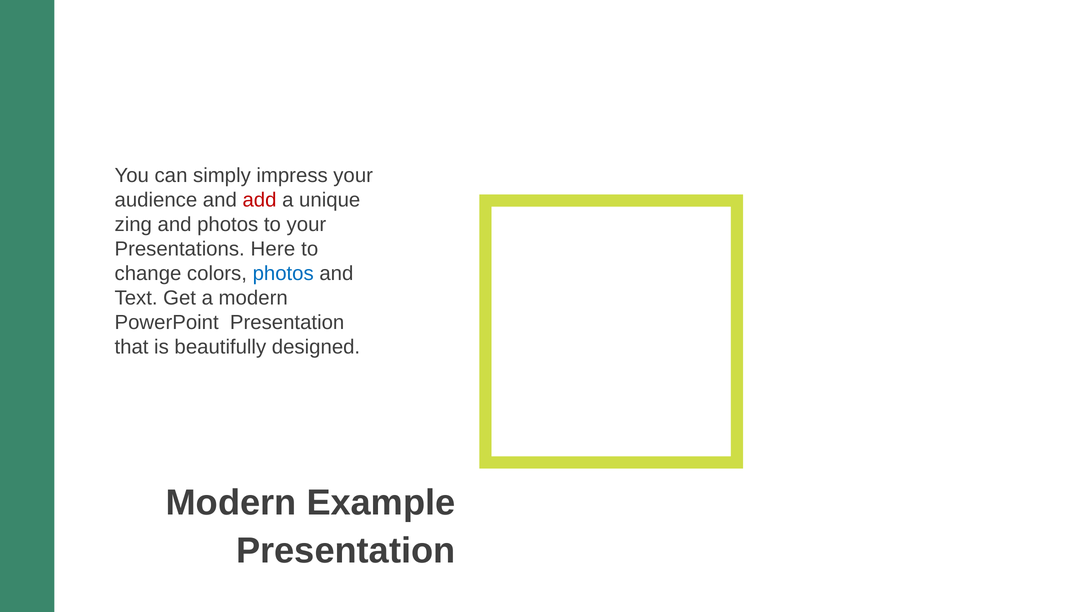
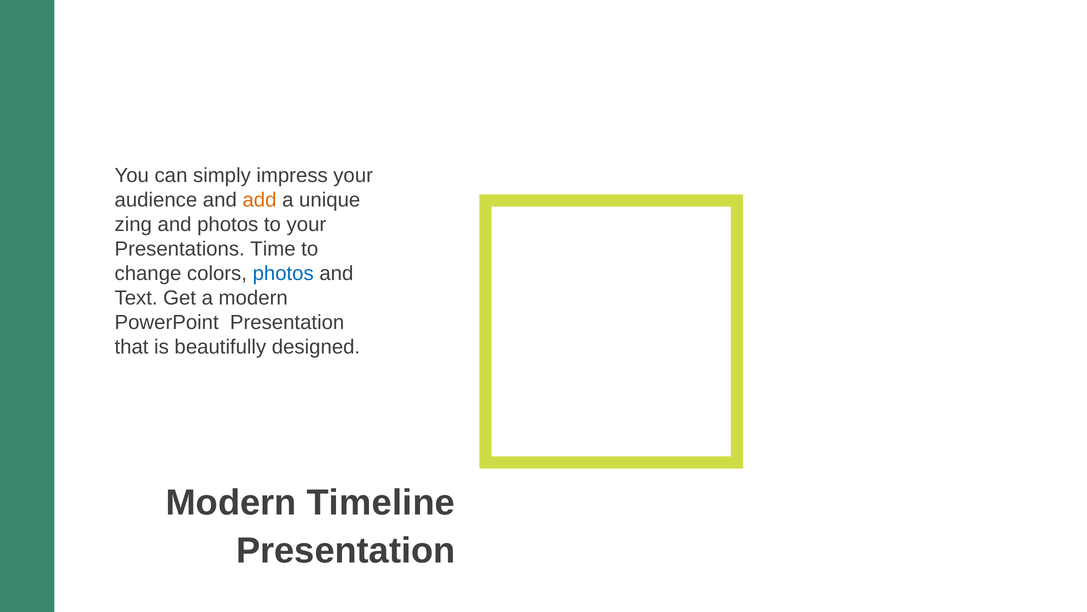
add colour: red -> orange (260, 200)
Here: Here -> Time (273, 249)
Example: Example -> Timeline (381, 503)
